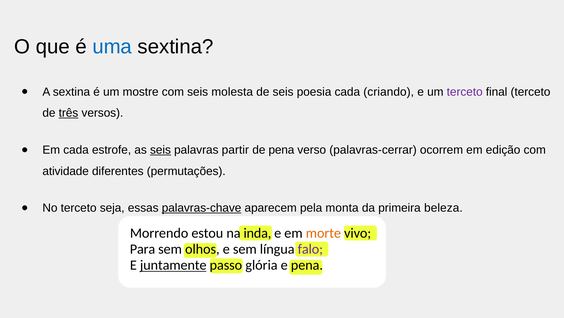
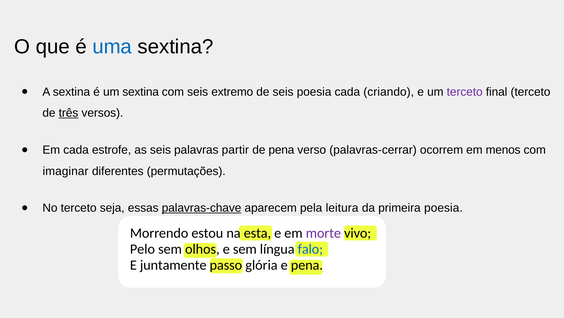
um mostre: mostre -> sextina (141, 92)
molesta: molesta -> extremo (232, 92)
seis underline: present -> none (160, 150)
edição: edição -> menos (503, 150)
atividade: atividade -> imaginar (66, 171)
monta: monta -> leitura (342, 208)
primeira beleza: beleza -> poesia (443, 208)
inda: inda -> esta (257, 233)
morte colour: orange -> purple (323, 233)
Para: Para -> Pelo (142, 249)
falo colour: purple -> blue (310, 249)
juntamente underline: present -> none (173, 265)
